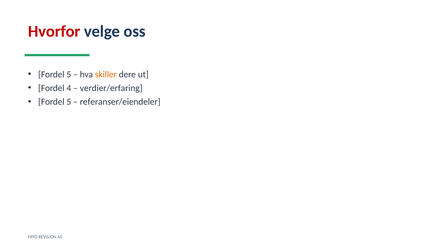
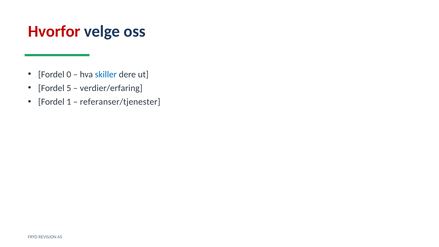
5: 5 -> 0 (69, 74)
skiller colour: orange -> blue (106, 74)
4: 4 -> 5 (69, 88)
5: 5 -> 1 (69, 102)
referanser/eiendeler: referanser/eiendeler -> referanser/tjenester (120, 102)
